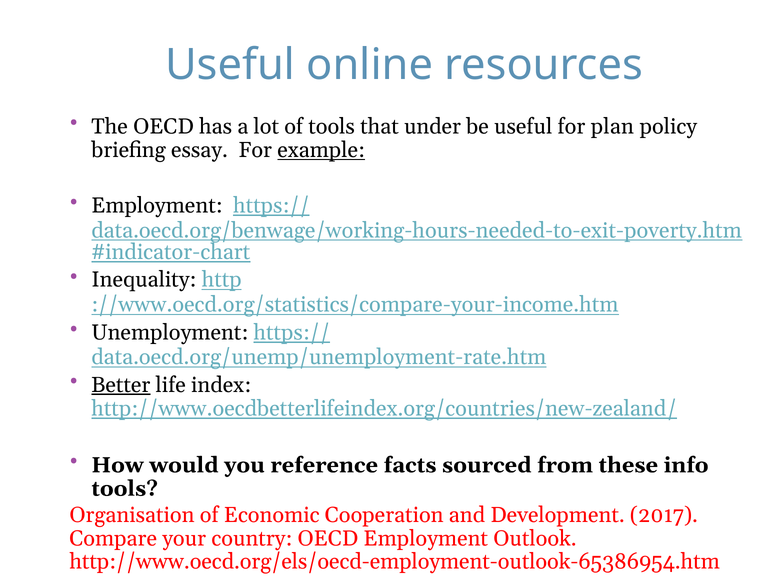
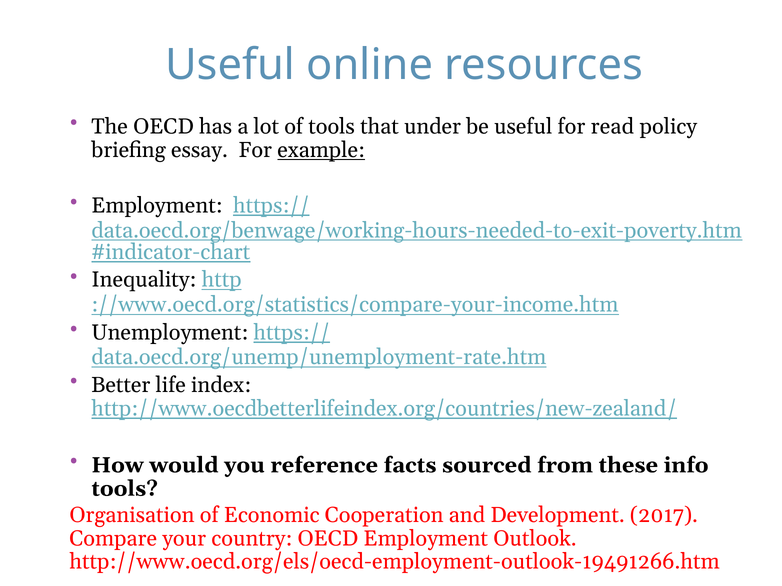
plan: plan -> read (612, 127)
Better underline: present -> none (121, 385)
http://www.oecd.org/els/oecd-employment-outlook-65386954.htm: http://www.oecd.org/els/oecd-employment-outlook-65386954.htm -> http://www.oecd.org/els/oecd-employment-outlook-19491266.htm (395, 562)
